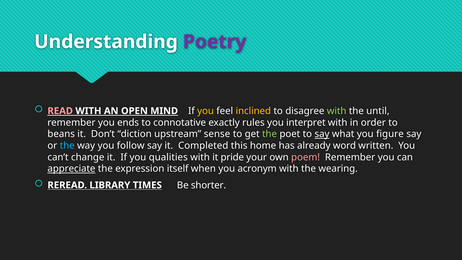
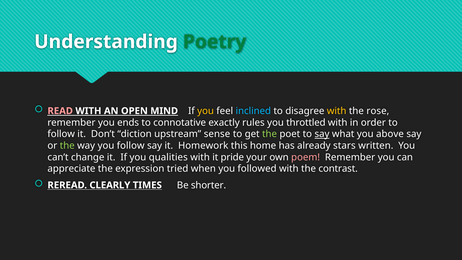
Poetry colour: purple -> green (215, 42)
inclined colour: yellow -> light blue (253, 111)
with colour: light green -> yellow (337, 111)
until: until -> rose (378, 111)
interpret: interpret -> throttled (306, 122)
beans: beans -> follow (61, 134)
figure: figure -> above (390, 134)
the colour: light blue -> light green (67, 146)
Completed: Completed -> Homework (203, 146)
word: word -> stars (344, 146)
appreciate underline: present -> none (71, 169)
itself: itself -> tried (178, 169)
acronym: acronym -> followed (257, 169)
wearing: wearing -> contrast (338, 169)
LIBRARY: LIBRARY -> CLEARLY (110, 185)
